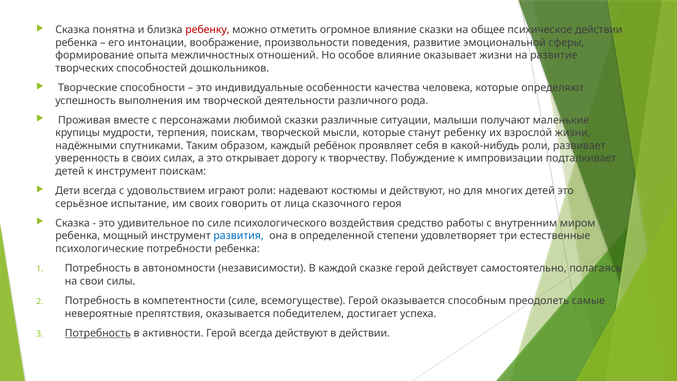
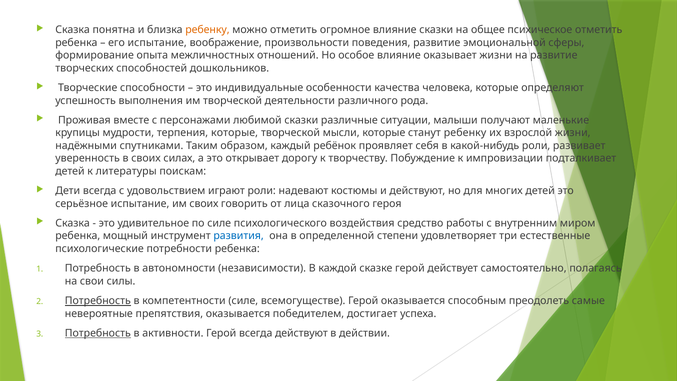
ребенку colour: red -> orange (207, 30)
психическое действии: действии -> отметить (599, 30)
его интонации: интонации -> испытание (157, 43)
терпения поискам: поискам -> которые (235, 133)
к инструмент: инструмент -> литературы (126, 171)
Потребность underline: none -> present (98, 301)
